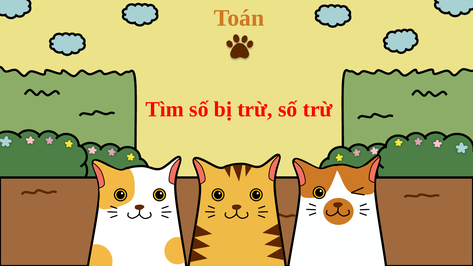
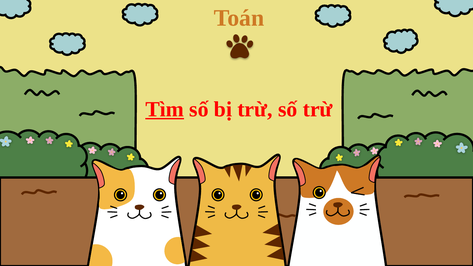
Tìm underline: none -> present (165, 109)
